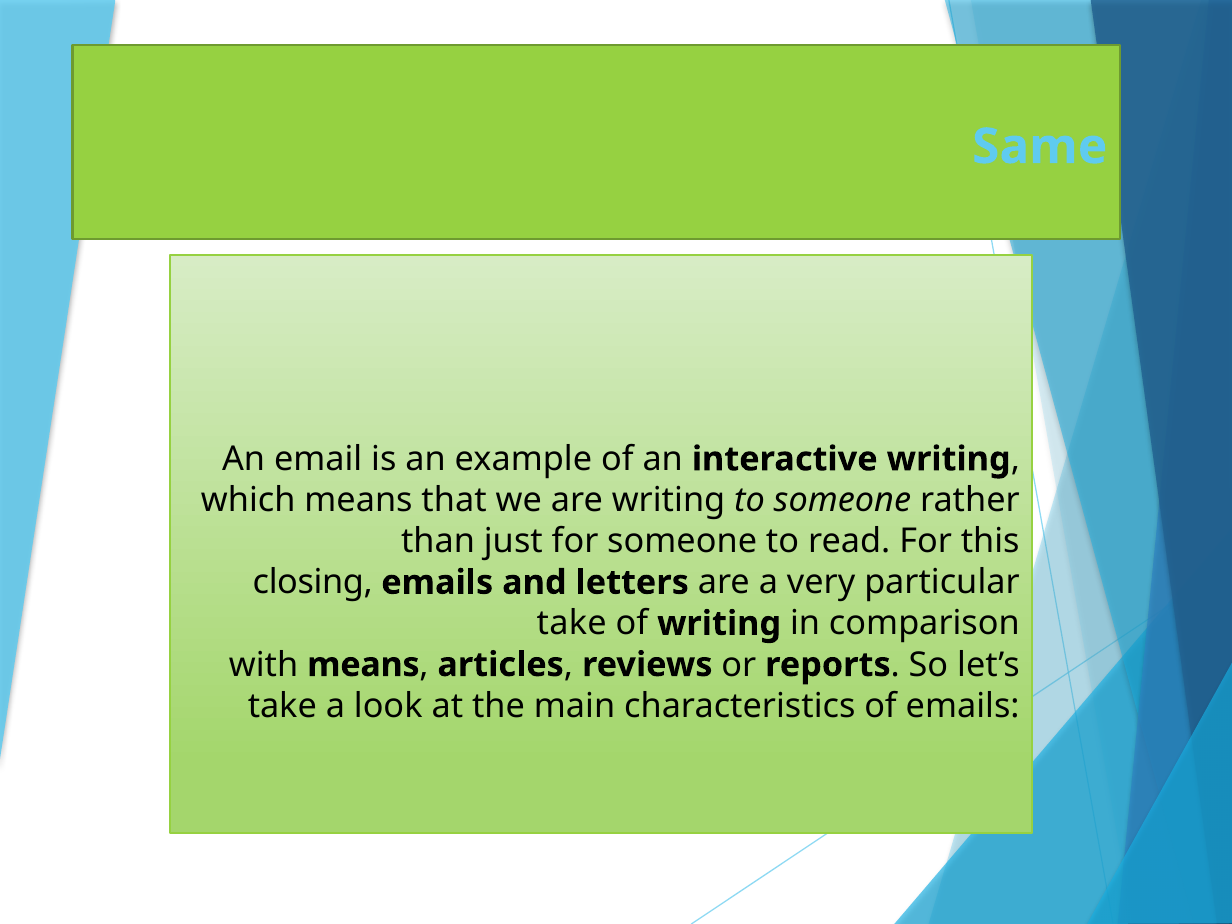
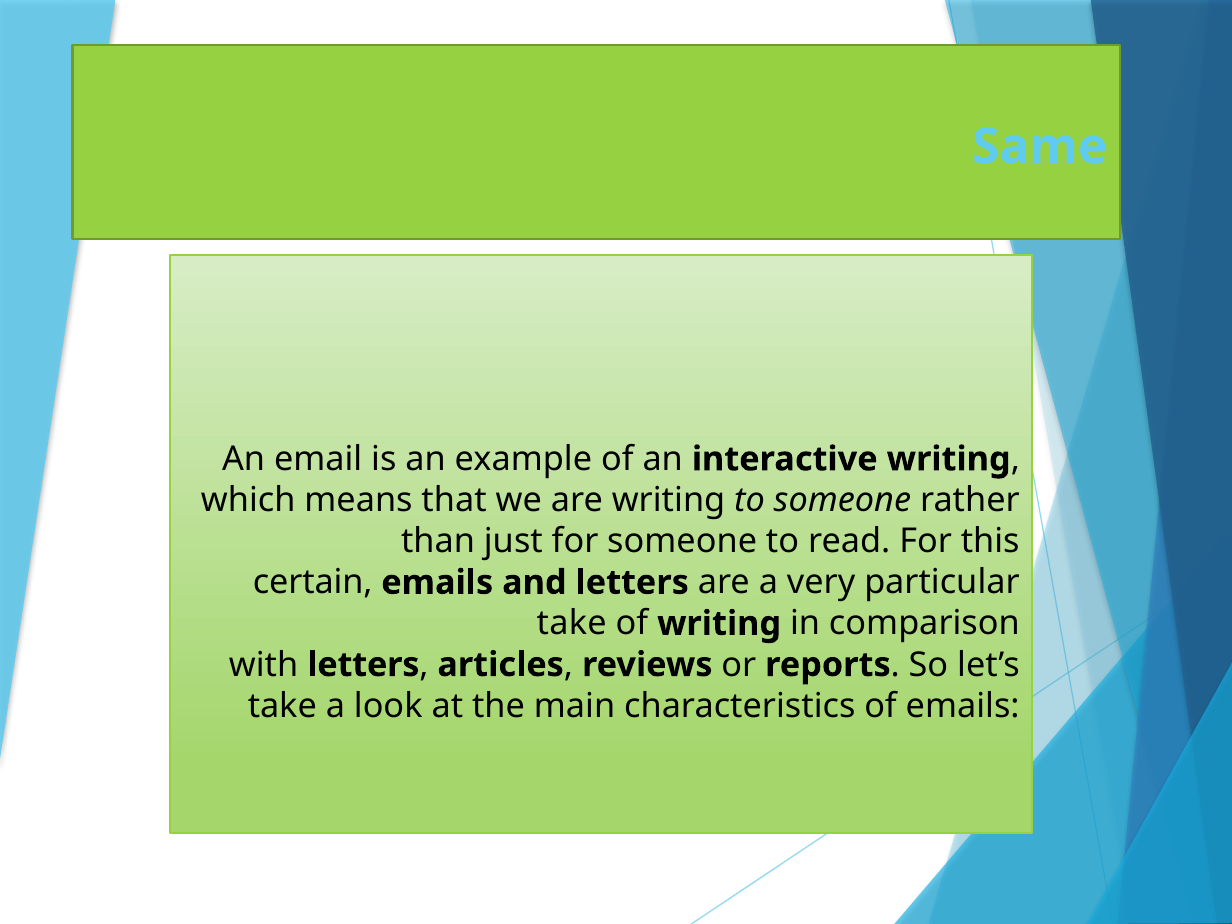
closing: closing -> certain (313, 582)
with means: means -> letters (363, 665)
